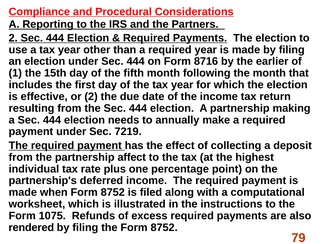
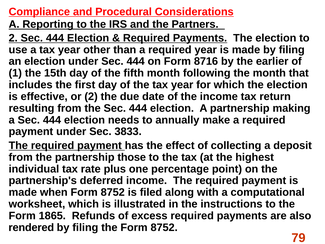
7219: 7219 -> 3833 (128, 132)
affect: affect -> those (132, 157)
1075: 1075 -> 1865 (52, 216)
